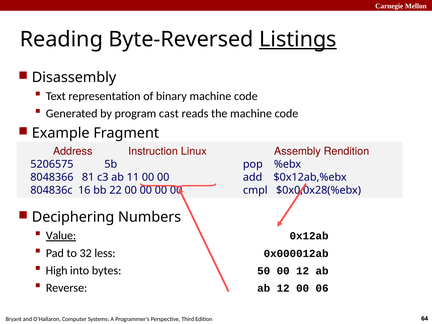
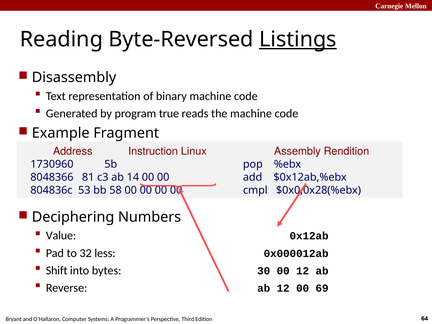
cast: cast -> true (169, 114)
5206575: 5206575 -> 1730960 (52, 164)
11: 11 -> 14 (133, 177)
16: 16 -> 53 (84, 190)
22: 22 -> 58 (116, 190)
Value underline: present -> none (61, 236)
High: High -> Shift (57, 270)
50: 50 -> 30 (264, 271)
06: 06 -> 69 (322, 288)
